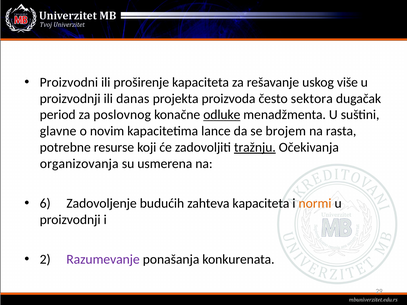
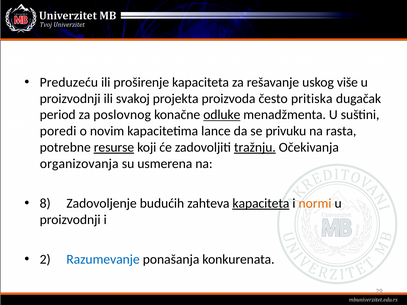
Proizvodni: Proizvodni -> Preduzeću (69, 82)
danas: danas -> svakoj (133, 99)
sektora: sektora -> pritiska (312, 99)
glavne: glavne -> poredi (58, 131)
brojem: brojem -> privuku (286, 131)
resurse underline: none -> present (114, 147)
6: 6 -> 8 (45, 204)
kapaciteta underline: none -> present (261, 204)
Razumevanje colour: purple -> blue (103, 260)
